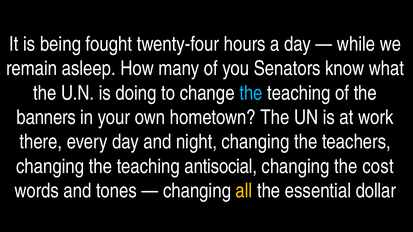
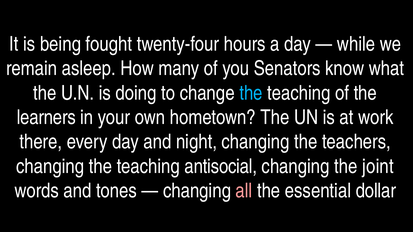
banners: banners -> learners (46, 118)
cost: cost -> joint (378, 167)
all colour: yellow -> pink (244, 191)
